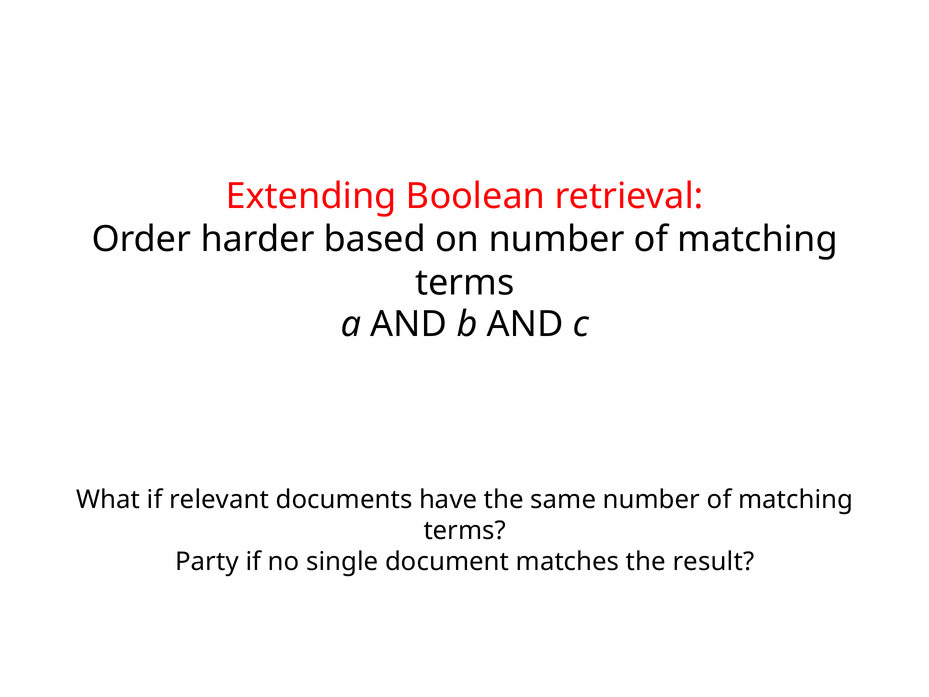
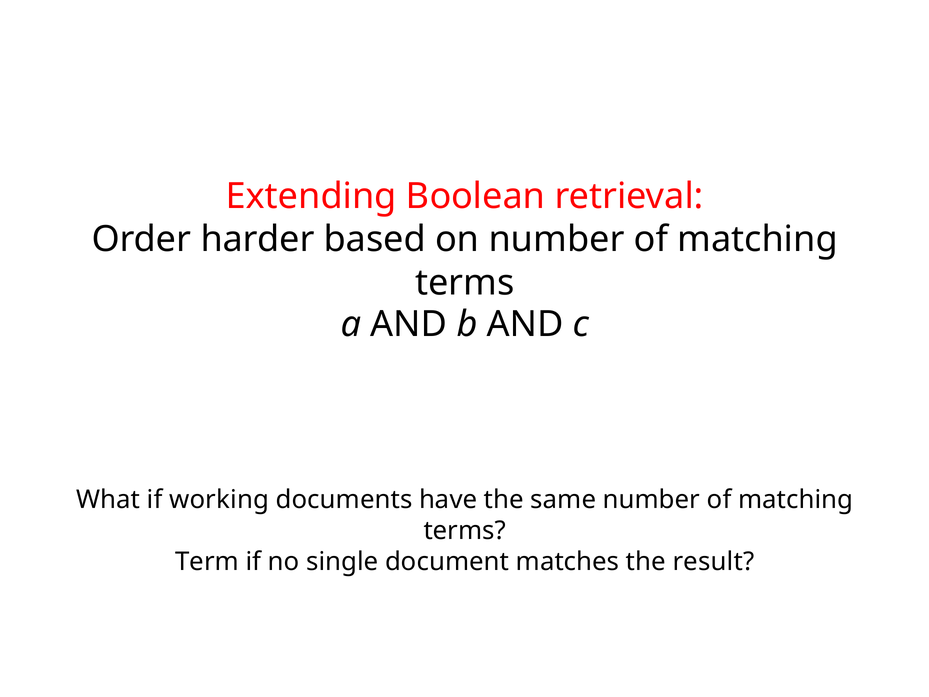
relevant: relevant -> working (219, 500)
Party: Party -> Term (207, 562)
